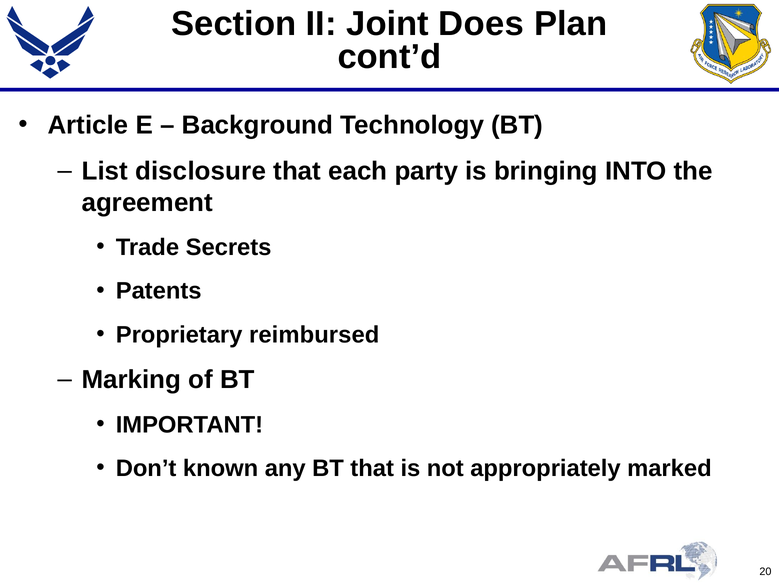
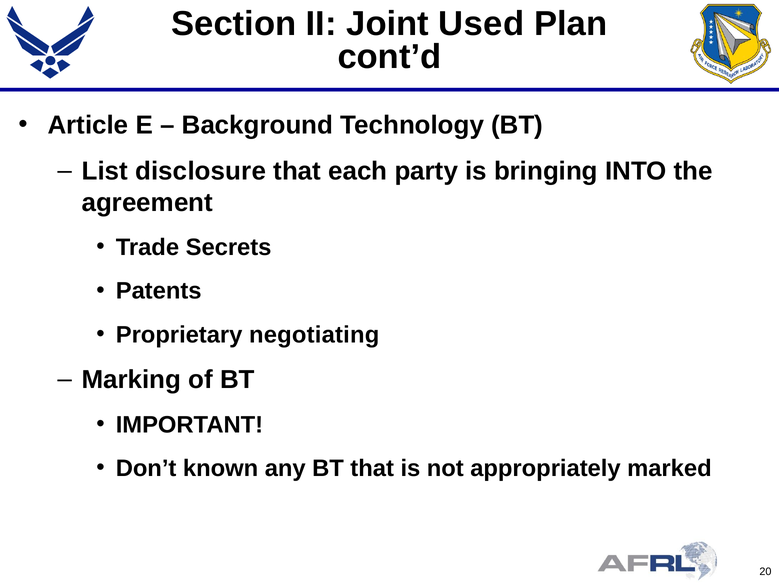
Does: Does -> Used (481, 24)
reimbursed: reimbursed -> negotiating (314, 335)
